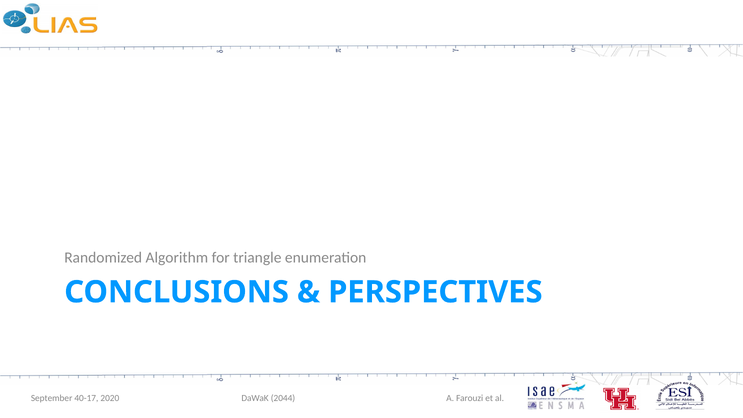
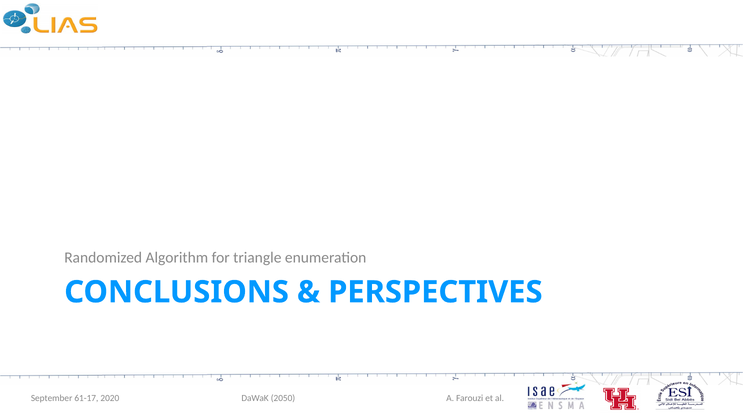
40-17: 40-17 -> 61-17 (86, 398)
2044: 2044 -> 2050 (283, 398)
